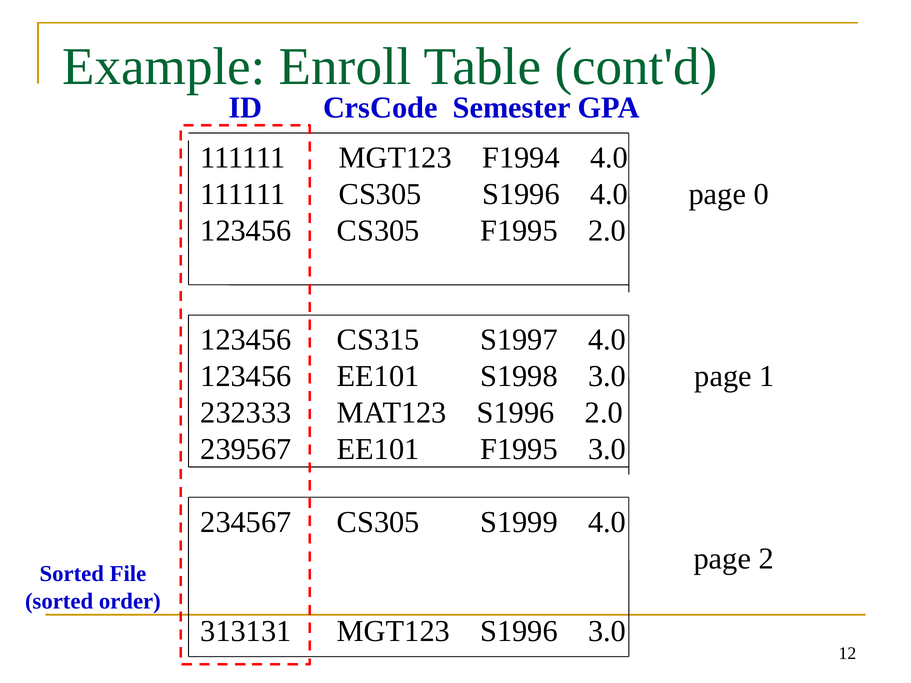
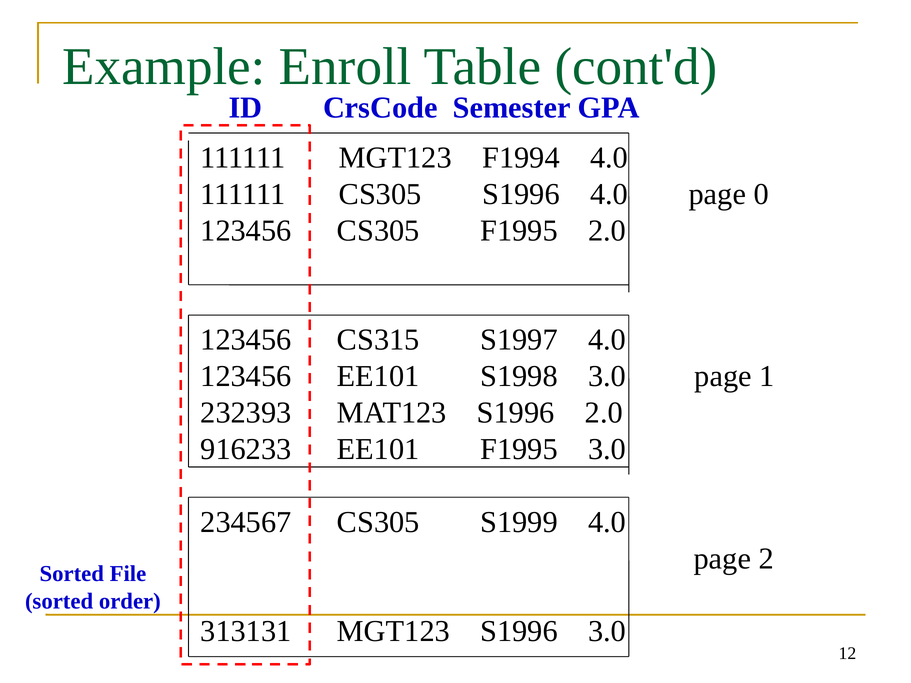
232333: 232333 -> 232393 (246, 413)
239567: 239567 -> 916233 (246, 449)
